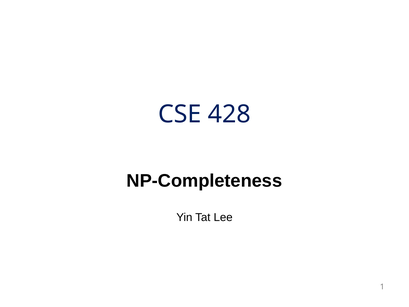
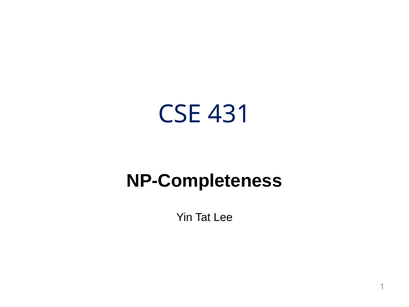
428: 428 -> 431 (229, 114)
